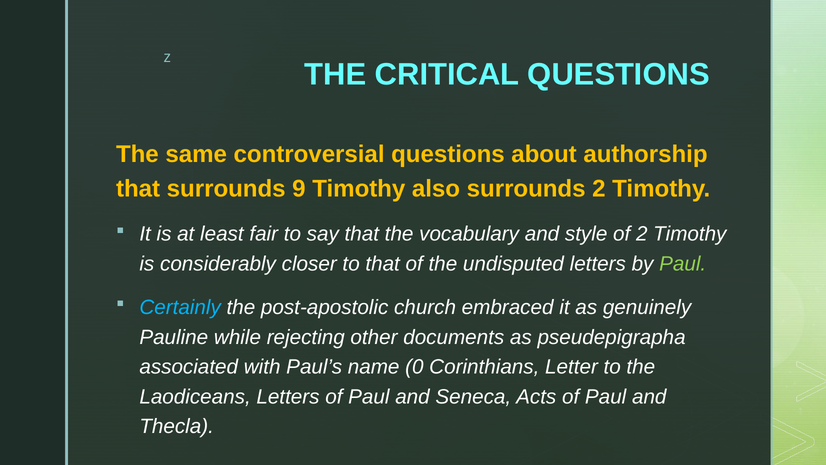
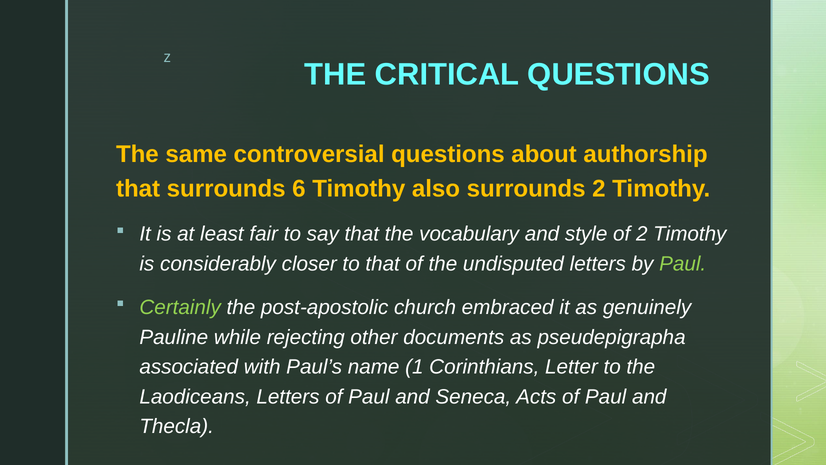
9: 9 -> 6 (299, 189)
Certainly colour: light blue -> light green (180, 307)
0: 0 -> 1 (414, 367)
